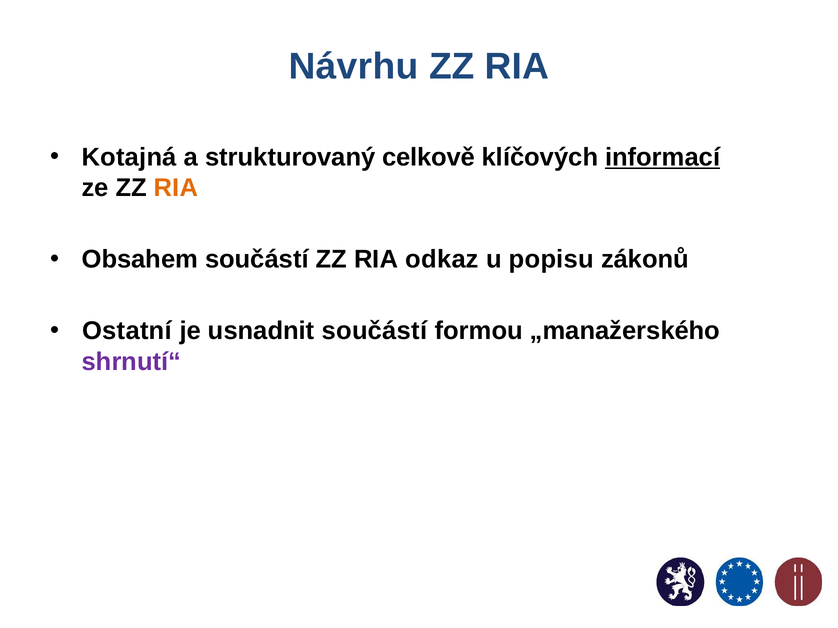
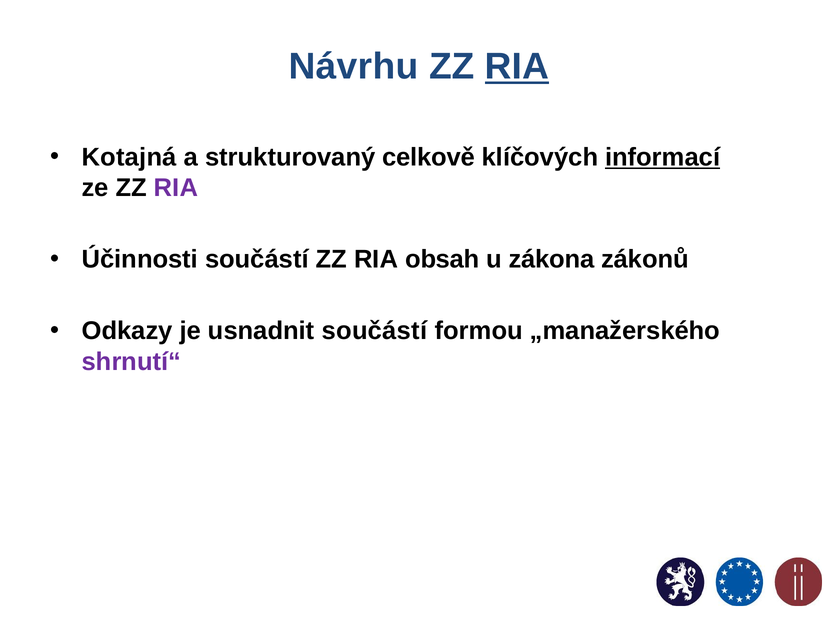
RIA underline: none -> present (517, 67)
RIA colour: orange -> purple (176, 188)
Obsahem: Obsahem -> Účinnosti (140, 260)
odkaz: odkaz -> obsah (442, 260)
popisu: popisu -> zákona (552, 260)
Ostatní: Ostatní -> Odkazy (127, 331)
